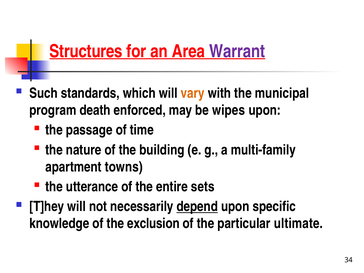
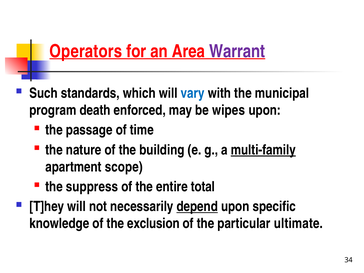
Structures: Structures -> Operators (86, 51)
vary colour: orange -> blue (193, 93)
multi-family underline: none -> present (263, 150)
towns: towns -> scope (124, 167)
utterance: utterance -> suppress (92, 187)
sets: sets -> total (203, 187)
